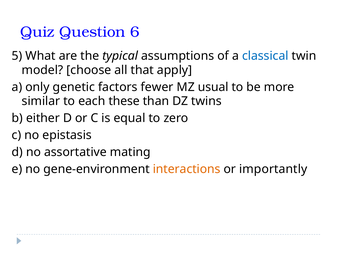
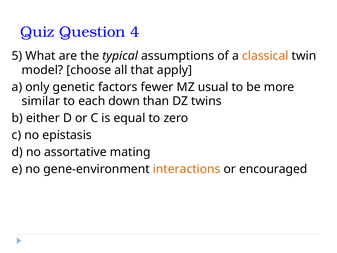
6: 6 -> 4 (135, 32)
classical colour: blue -> orange (265, 56)
these: these -> down (124, 101)
importantly: importantly -> encouraged (273, 169)
